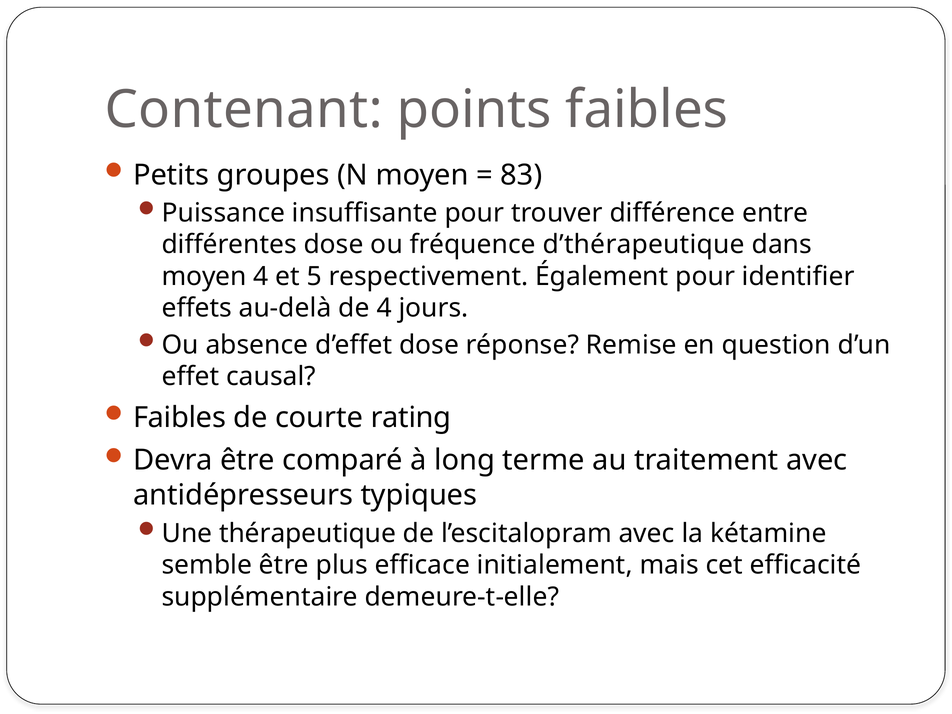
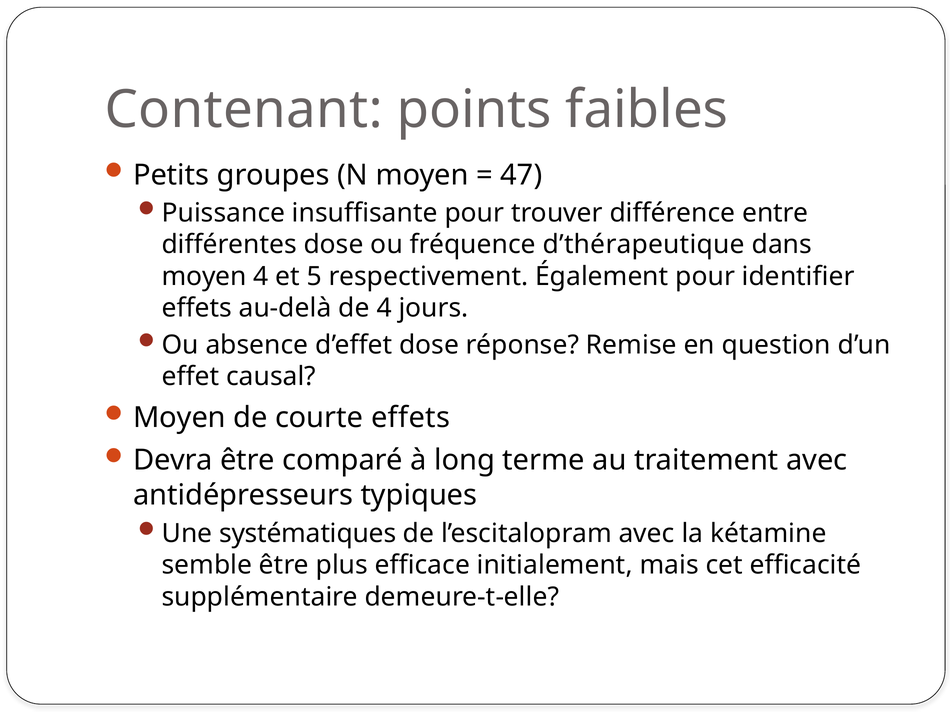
83: 83 -> 47 (521, 175)
Faibles: Faibles -> Moyen (179, 418)
courte rating: rating -> effets (411, 418)
thérapeutique: thérapeutique -> systématiques (308, 533)
